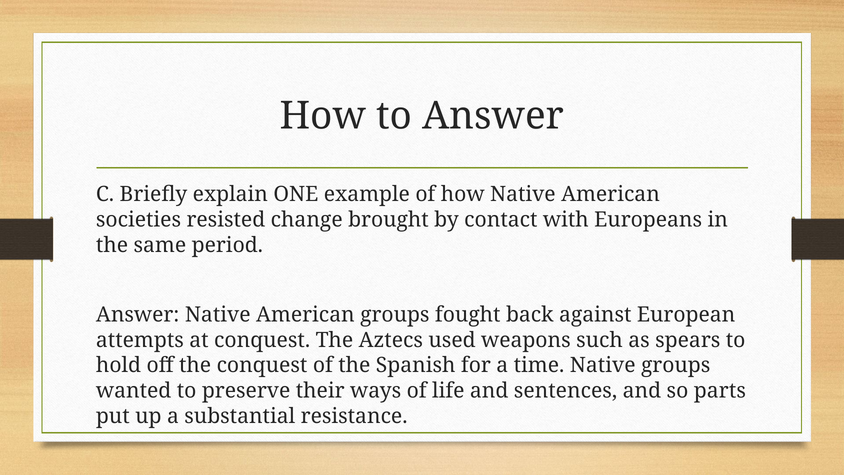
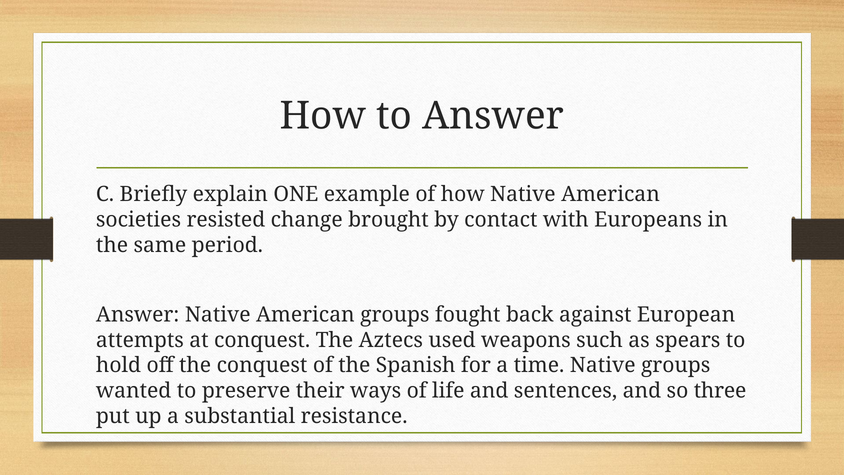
parts: parts -> three (720, 391)
